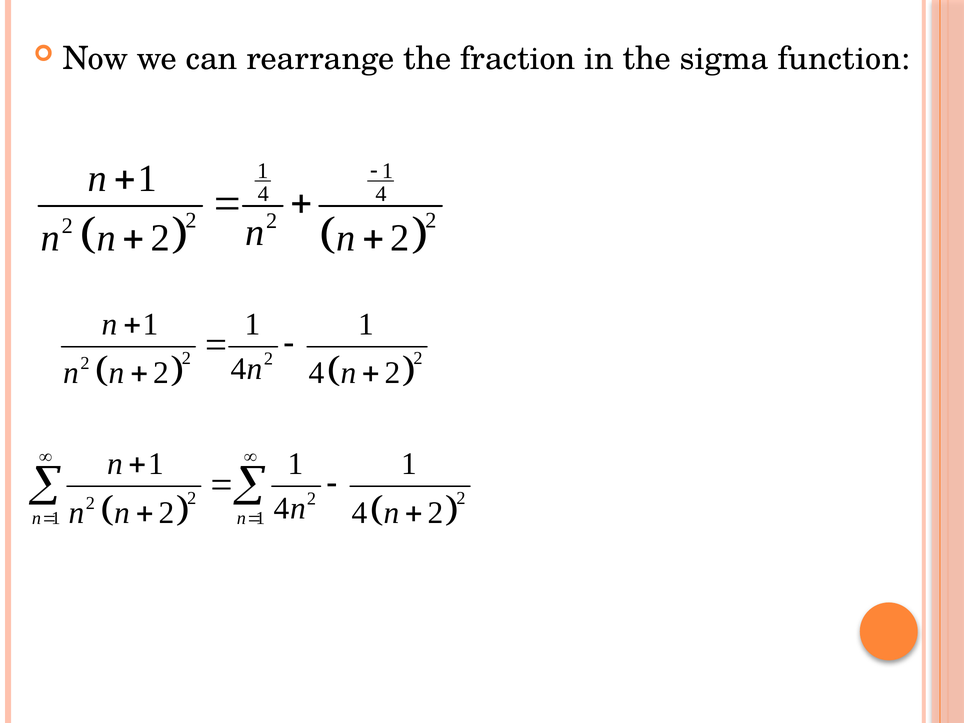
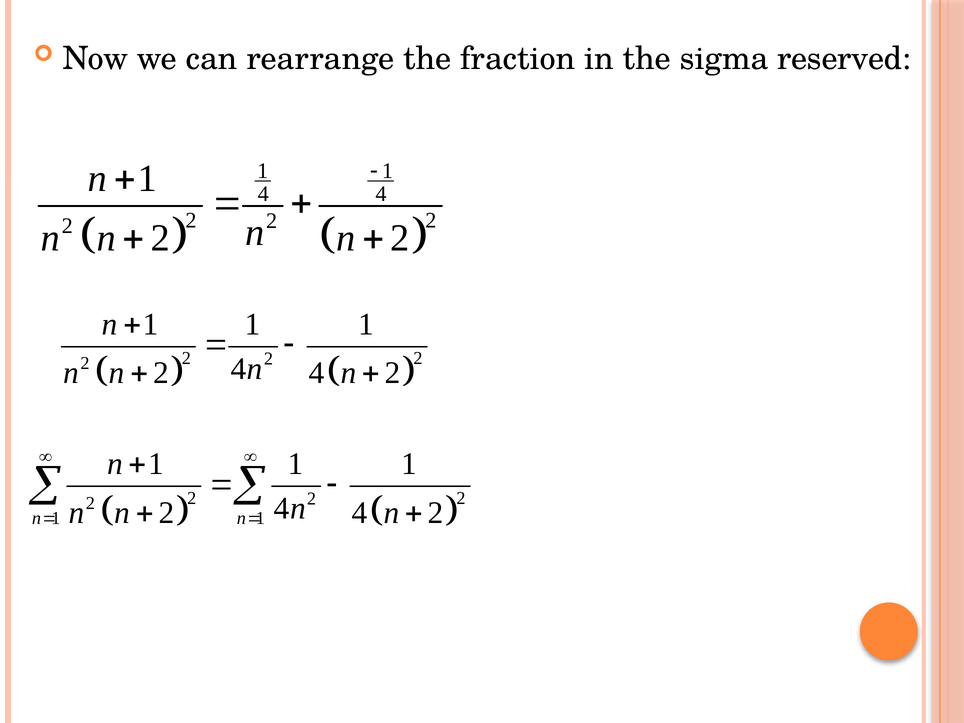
function: function -> reserved (844, 58)
